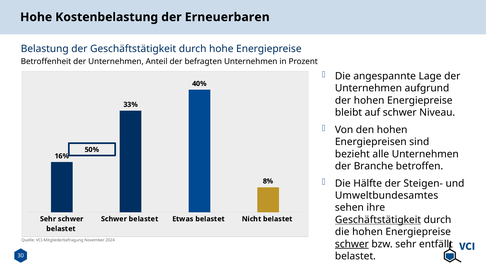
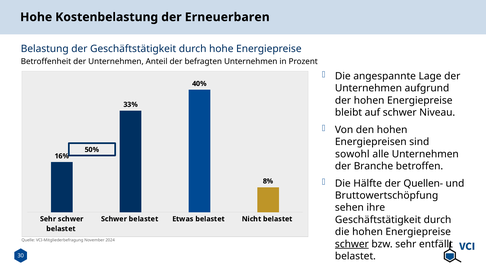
bezieht: bezieht -> sowohl (352, 154)
Steigen-: Steigen- -> Quellen- (423, 184)
Umweltbundesamtes: Umweltbundesamtes -> Bruttowertschöpfung (387, 196)
Geschäftstätigkeit underline: present -> none (378, 220)
